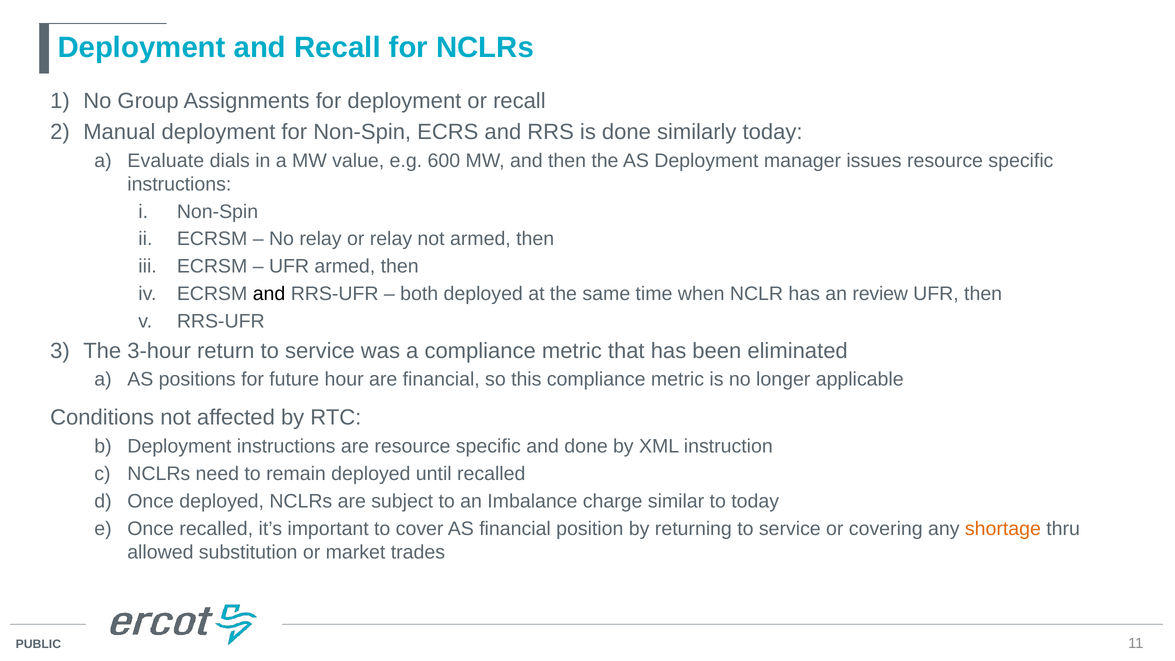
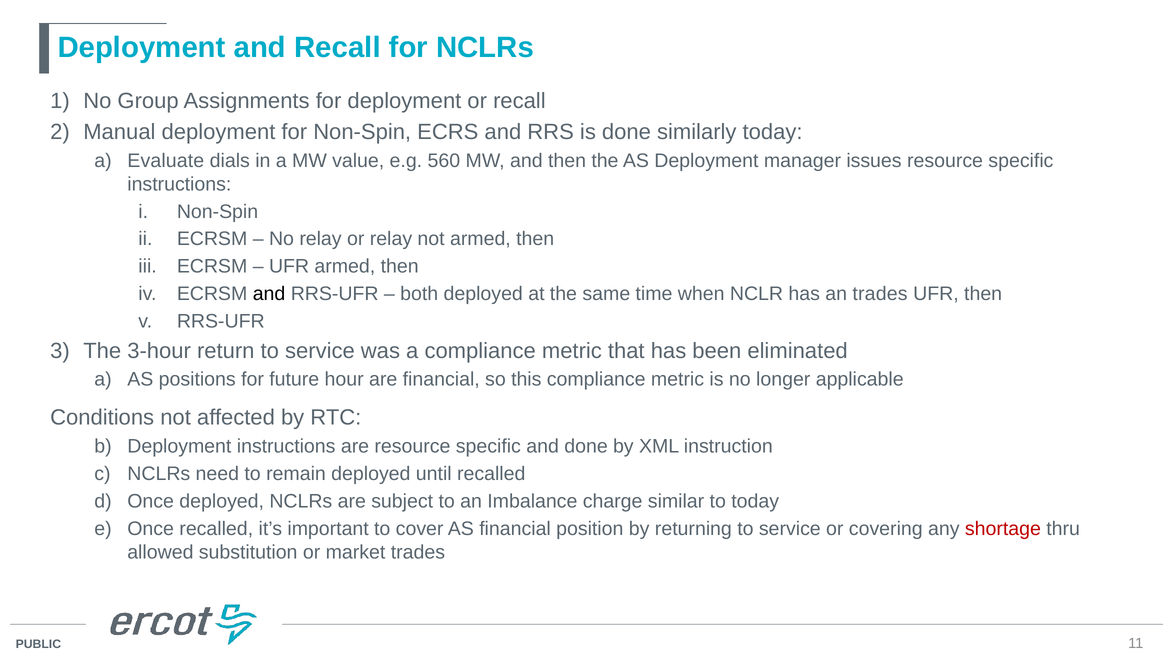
600: 600 -> 560 (444, 161)
an review: review -> trades (880, 294)
shortage colour: orange -> red (1003, 528)
